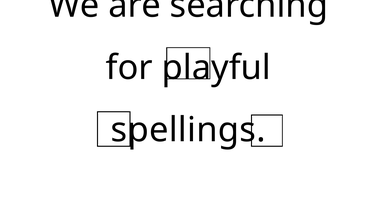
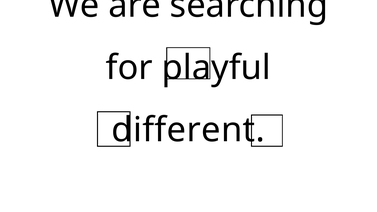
spellings: spellings -> different (188, 130)
